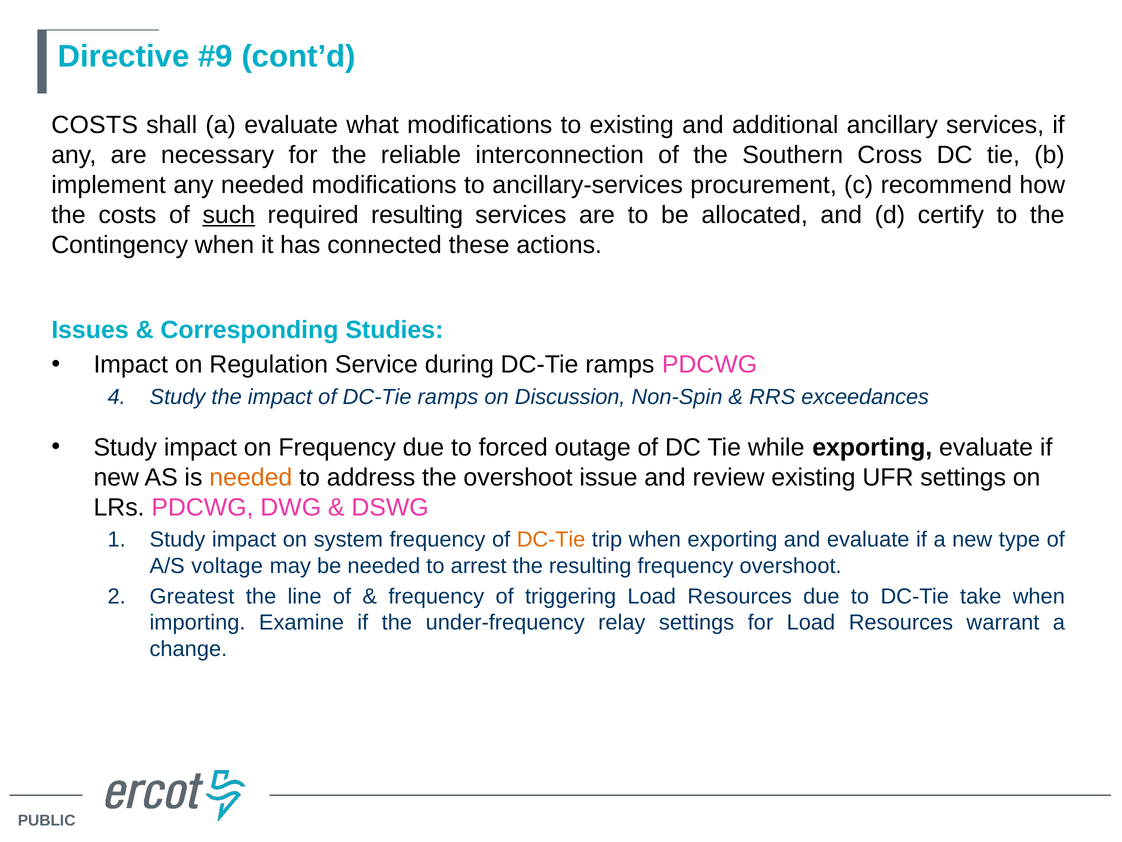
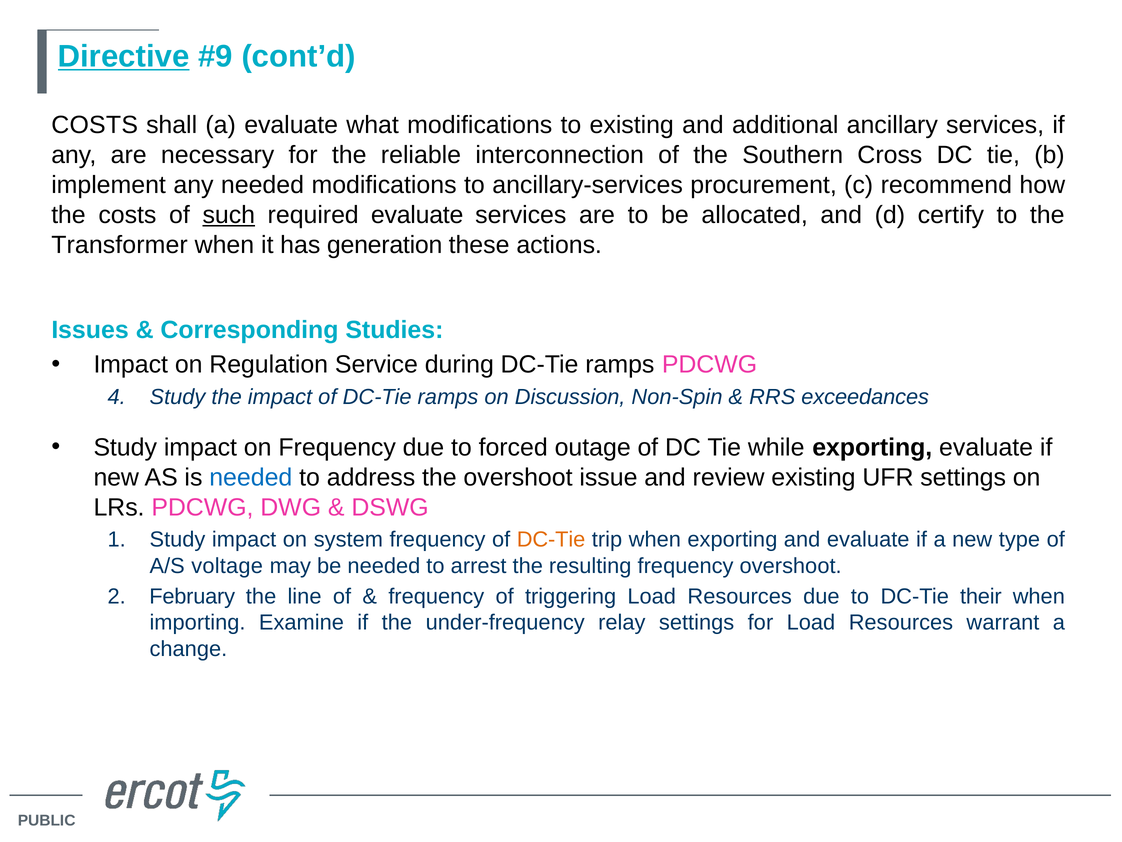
Directive underline: none -> present (124, 56)
required resulting: resulting -> evaluate (417, 215)
Contingency: Contingency -> Transformer (120, 245)
connected: connected -> generation (385, 245)
needed colour: orange -> blue (251, 477)
Greatest: Greatest -> February (192, 596)
take: take -> their (981, 596)
